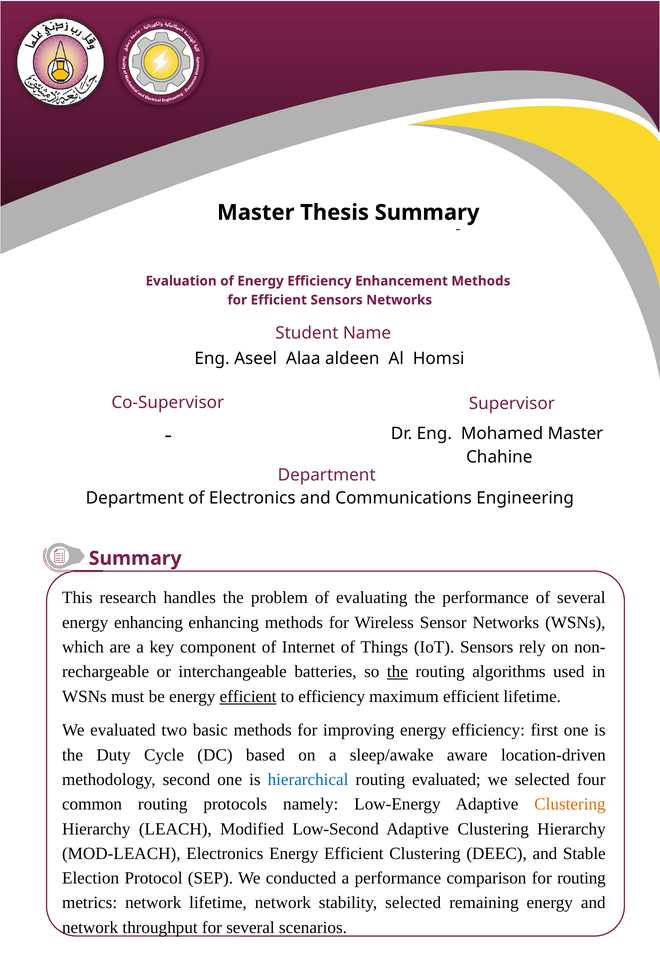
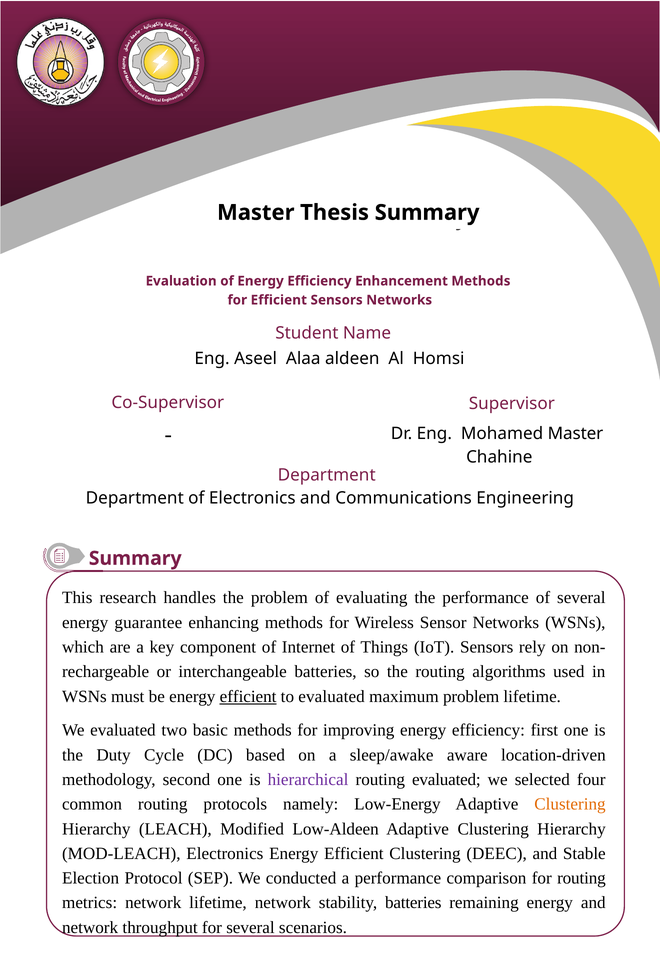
energy enhancing: enhancing -> guarantee (148, 622)
the underline: present -> none (397, 671)
to efficiency: efficiency -> evaluated (332, 696)
maximum efficient: efficient -> problem (471, 696)
hierarchical colour: blue -> purple (308, 779)
Low-Second: Low-Second -> Low-Aldeen (336, 828)
stability selected: selected -> batteries (413, 902)
